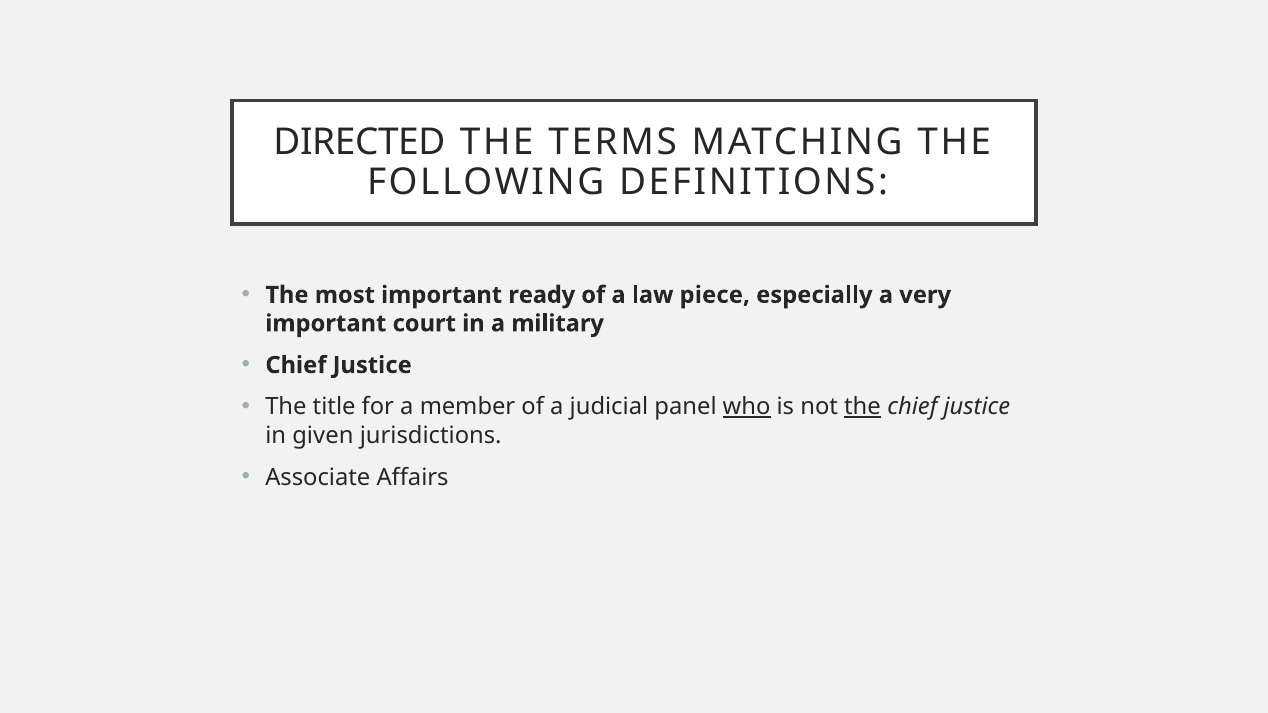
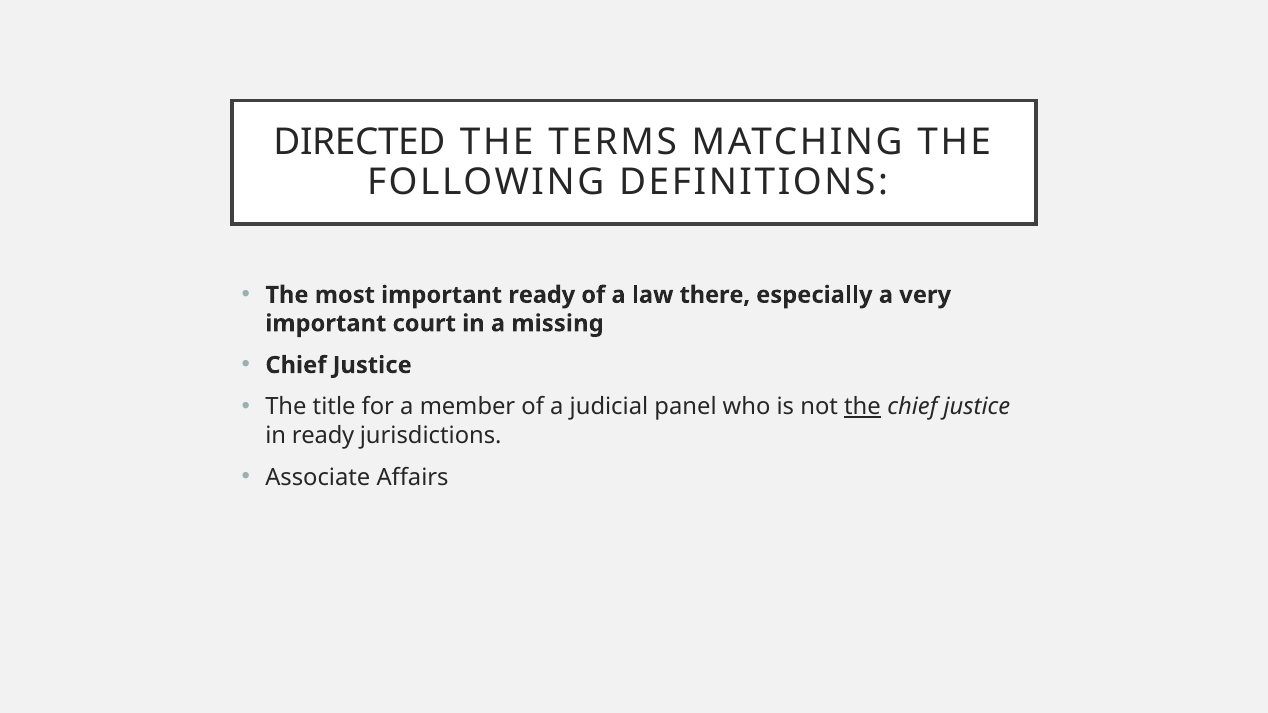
piece: piece -> there (715, 295)
military: military -> missing (558, 324)
who underline: present -> none (747, 407)
in given: given -> ready (323, 436)
